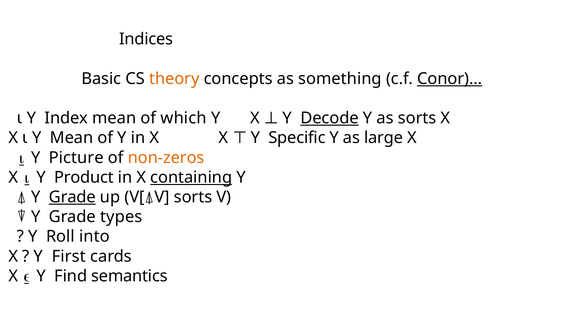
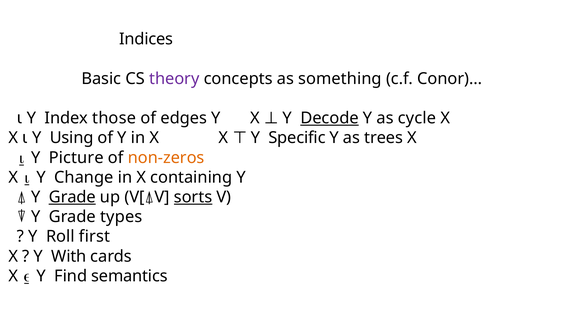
theory colour: orange -> purple (174, 79)
Conor)… underline: present -> none (450, 79)
Index mean: mean -> those (114, 118)
which: which -> edges (184, 118)
as sorts: sorts -> cycle (417, 118)
Y Mean: Mean -> Using (72, 138)
large: large -> trees (384, 138)
Product: Product -> Change (84, 177)
containing underline: present -> none (191, 177)
sorts underline: none -> present (193, 197)
into: into -> first (95, 236)
First: First -> With (69, 256)
